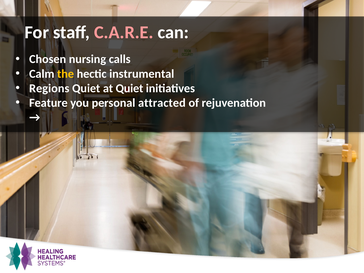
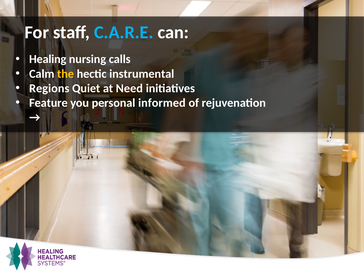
C.A.R.E colour: pink -> light blue (124, 32)
Chosen: Chosen -> Healing (48, 59)
at Quiet: Quiet -> Need (129, 88)
attracted: attracted -> informed (162, 103)
